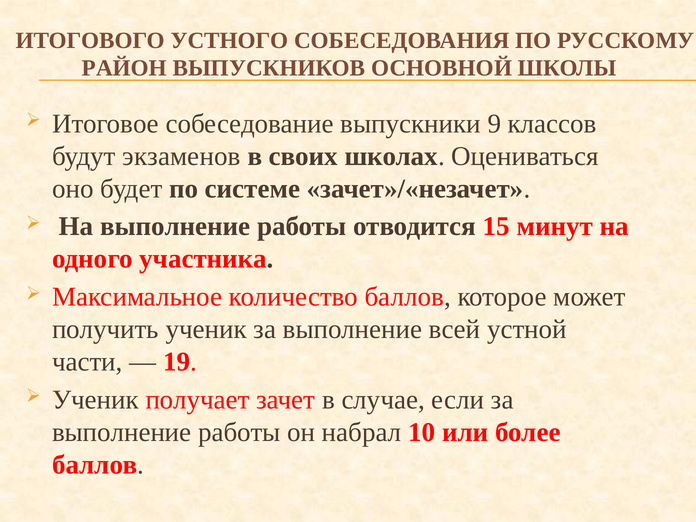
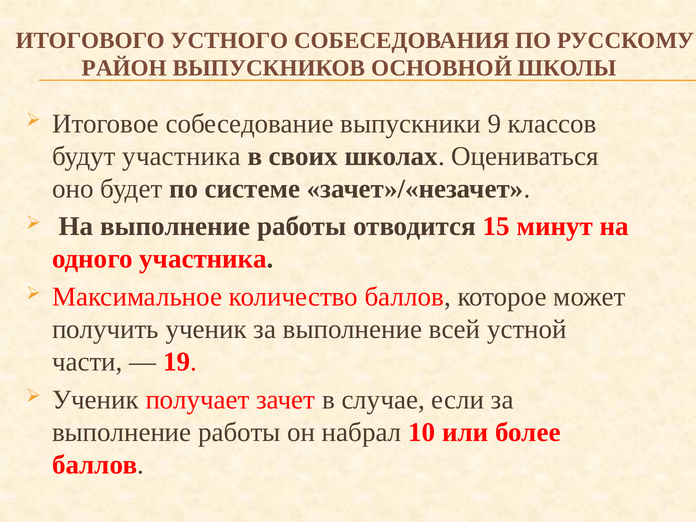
будут экзаменов: экзаменов -> участника (181, 156)
